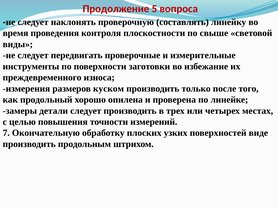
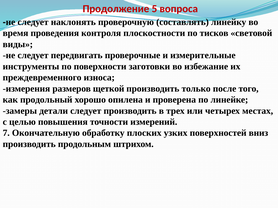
свыше: свыше -> тисков (214, 33)
куском: куском -> щеткой (109, 89)
виде: виде -> вниз (258, 133)
